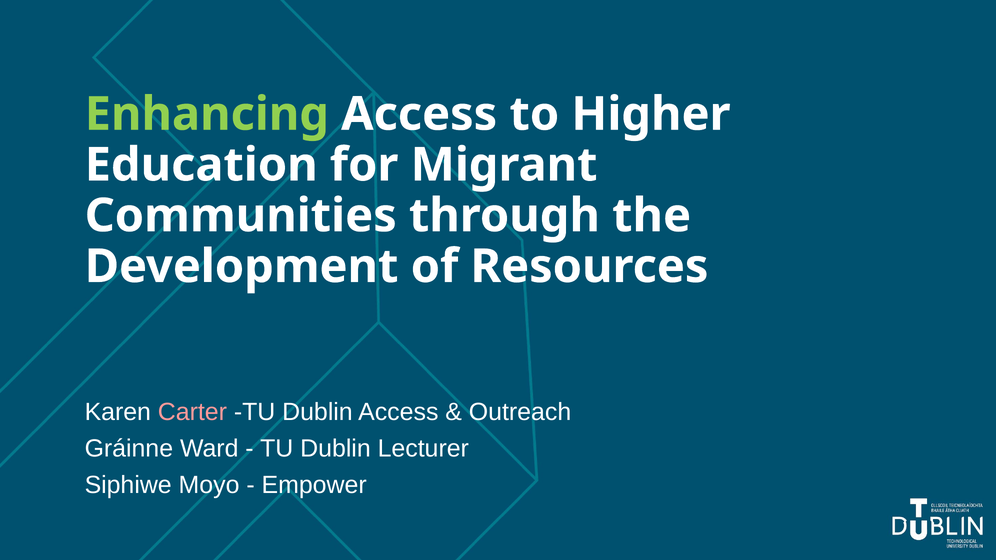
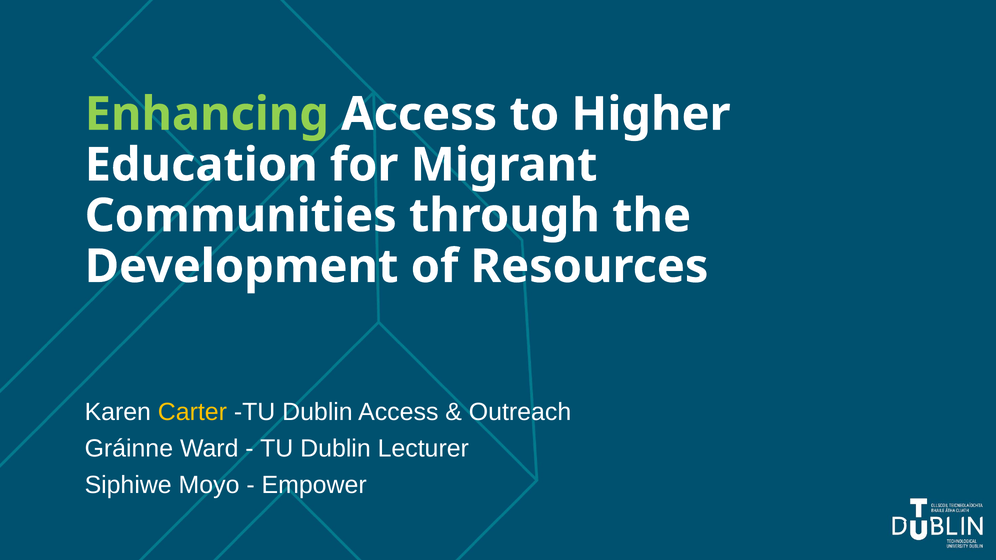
Carter colour: pink -> yellow (192, 412)
